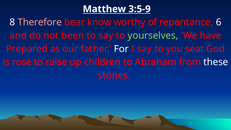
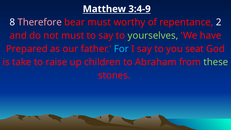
3:5-9: 3:5-9 -> 3:4-9 (140, 9)
bear know: know -> must (99, 22)
6: 6 -> 2 (219, 22)
not been: been -> must (73, 36)
For colour: white -> light blue (121, 49)
rose: rose -> take (22, 62)
these colour: white -> light green (216, 62)
